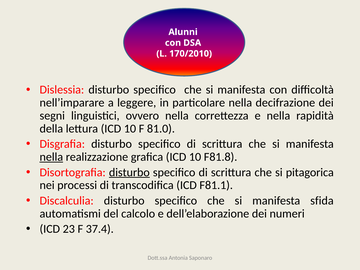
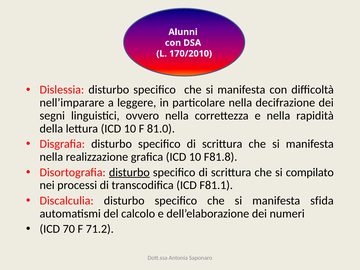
nella underline: present -> none (51, 157)
pitagorica: pitagorica -> compilato (310, 172)
23: 23 -> 70 (69, 229)
37.4: 37.4 -> 71.2 (100, 229)
